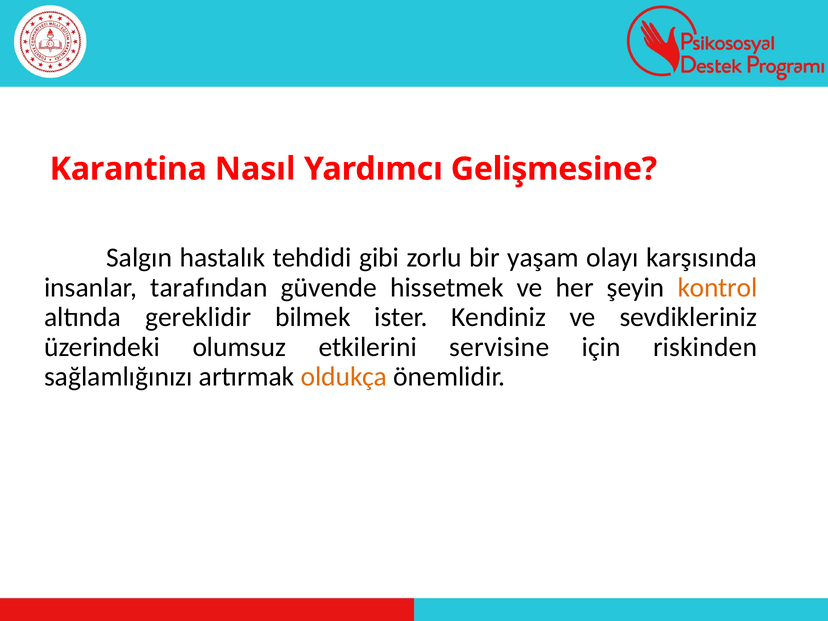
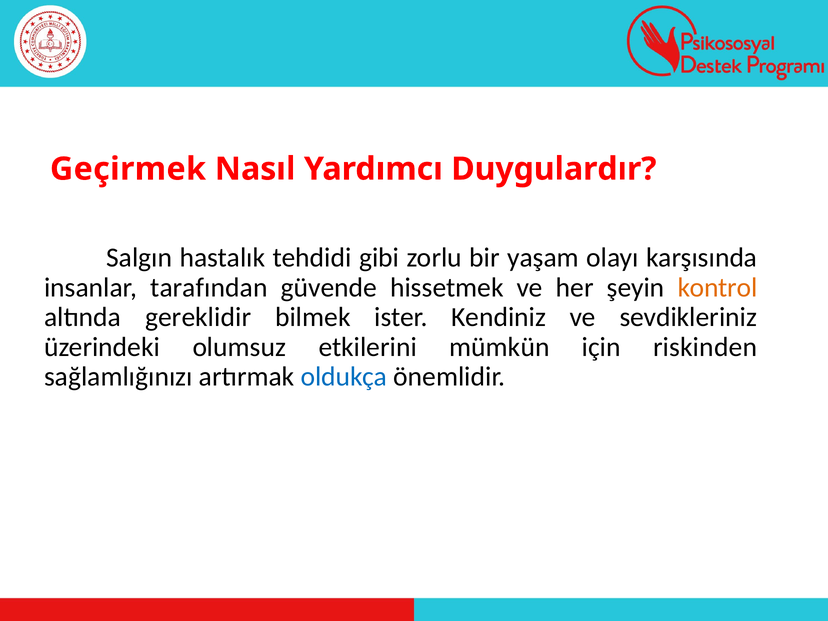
Karantina: Karantina -> Geçirmek (128, 169)
Gelişmesine: Gelişmesine -> Duygulardır (554, 169)
servisine: servisine -> mümkün (499, 347)
oldukça colour: orange -> blue (344, 377)
